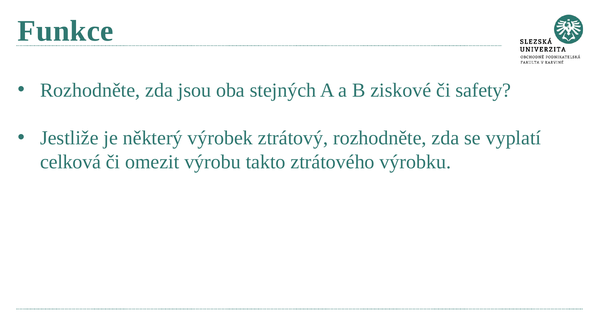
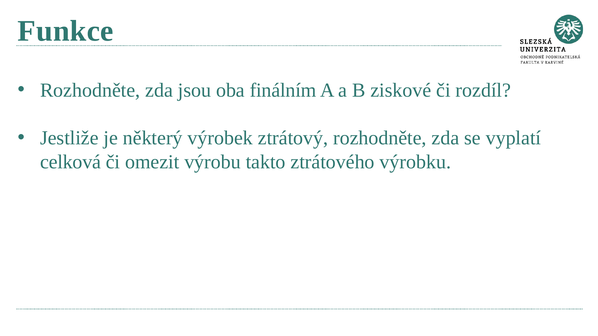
stejných: stejných -> finálním (283, 90)
safety: safety -> rozdíl (483, 90)
